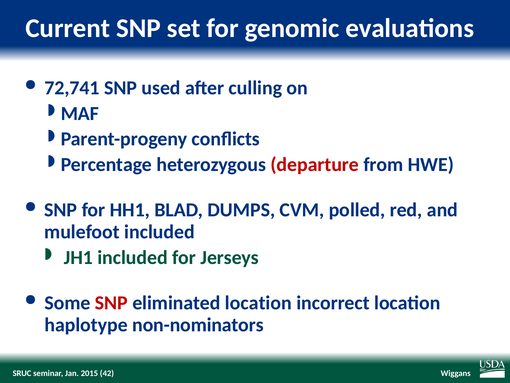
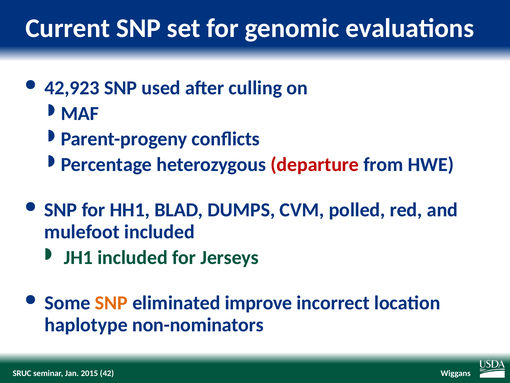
72,741: 72,741 -> 42,923 (72, 88)
SNP colour: red -> orange (111, 303)
eliminated location: location -> improve (259, 303)
